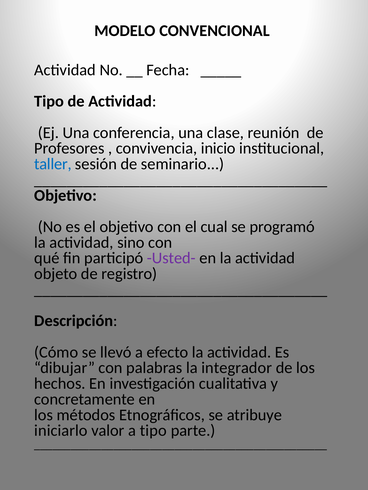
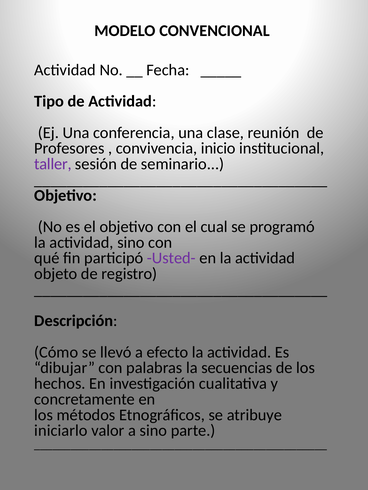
taller colour: blue -> purple (53, 164)
integrador: integrador -> secuencias (237, 368)
a tipo: tipo -> sino (153, 431)
